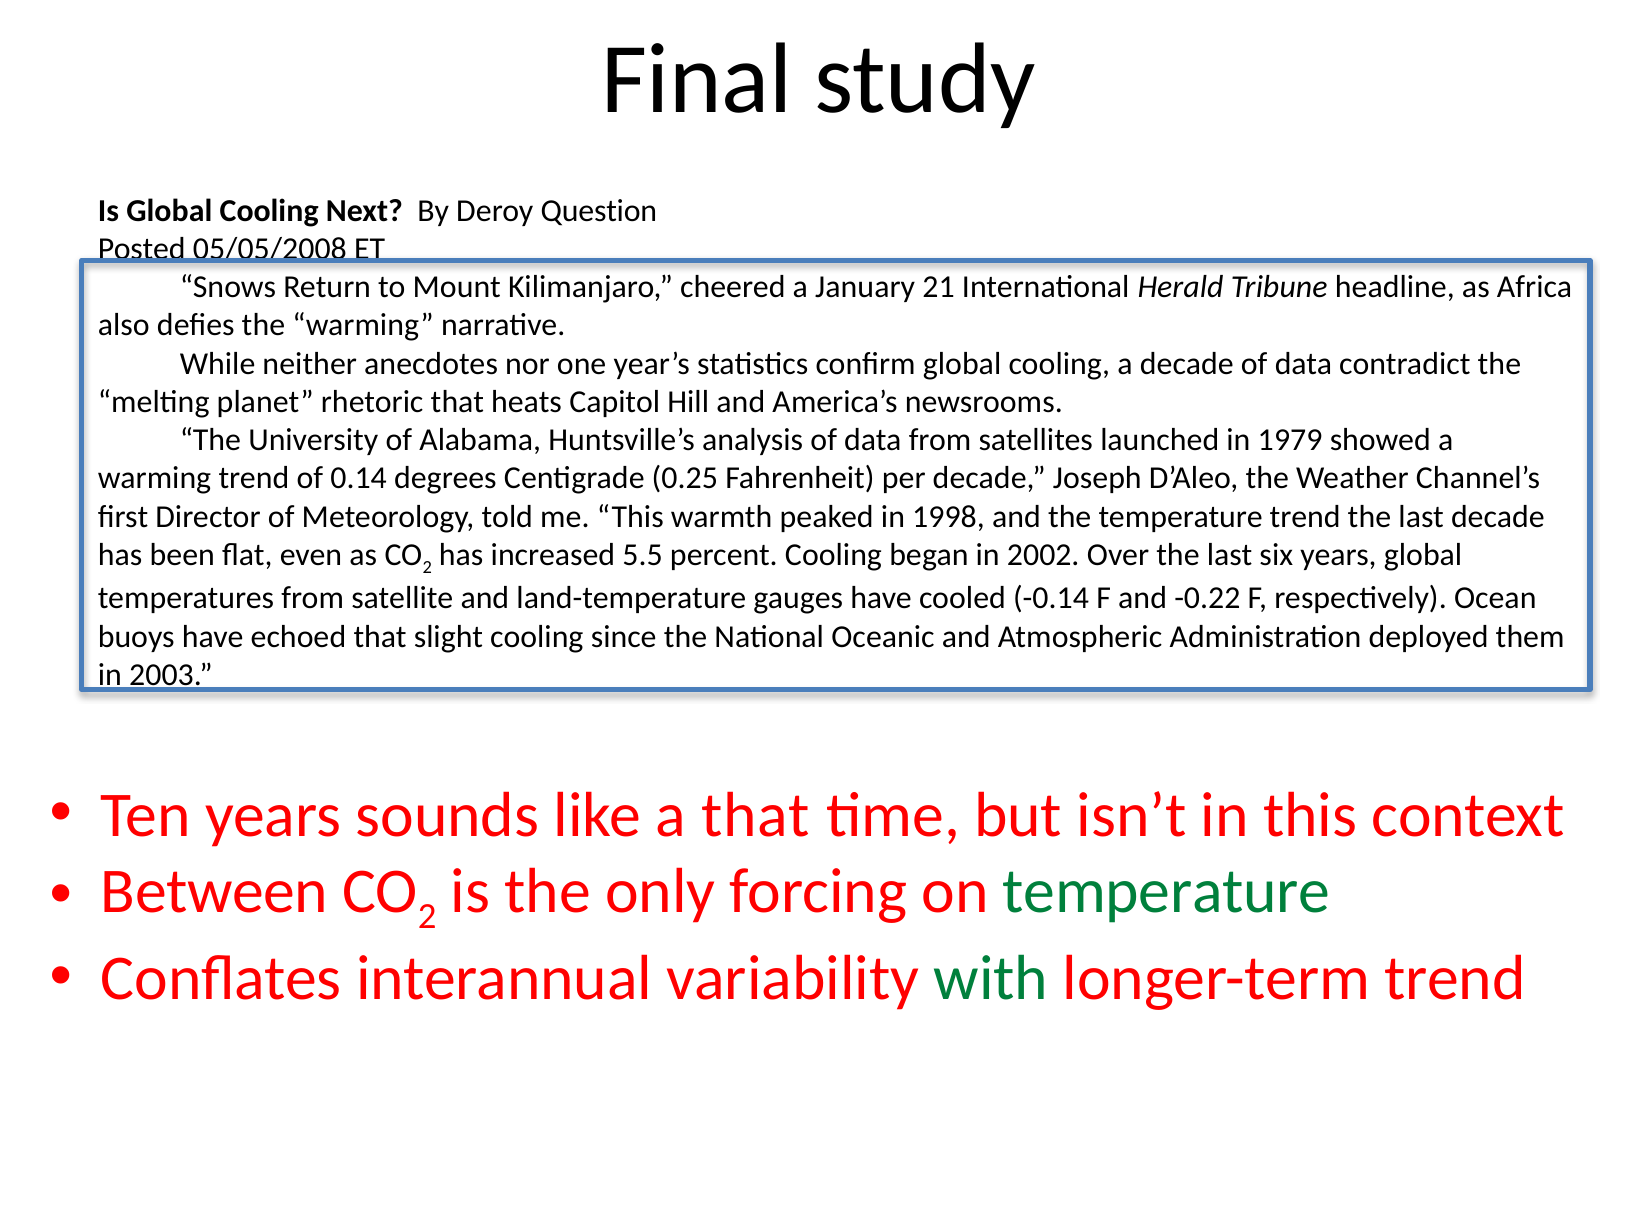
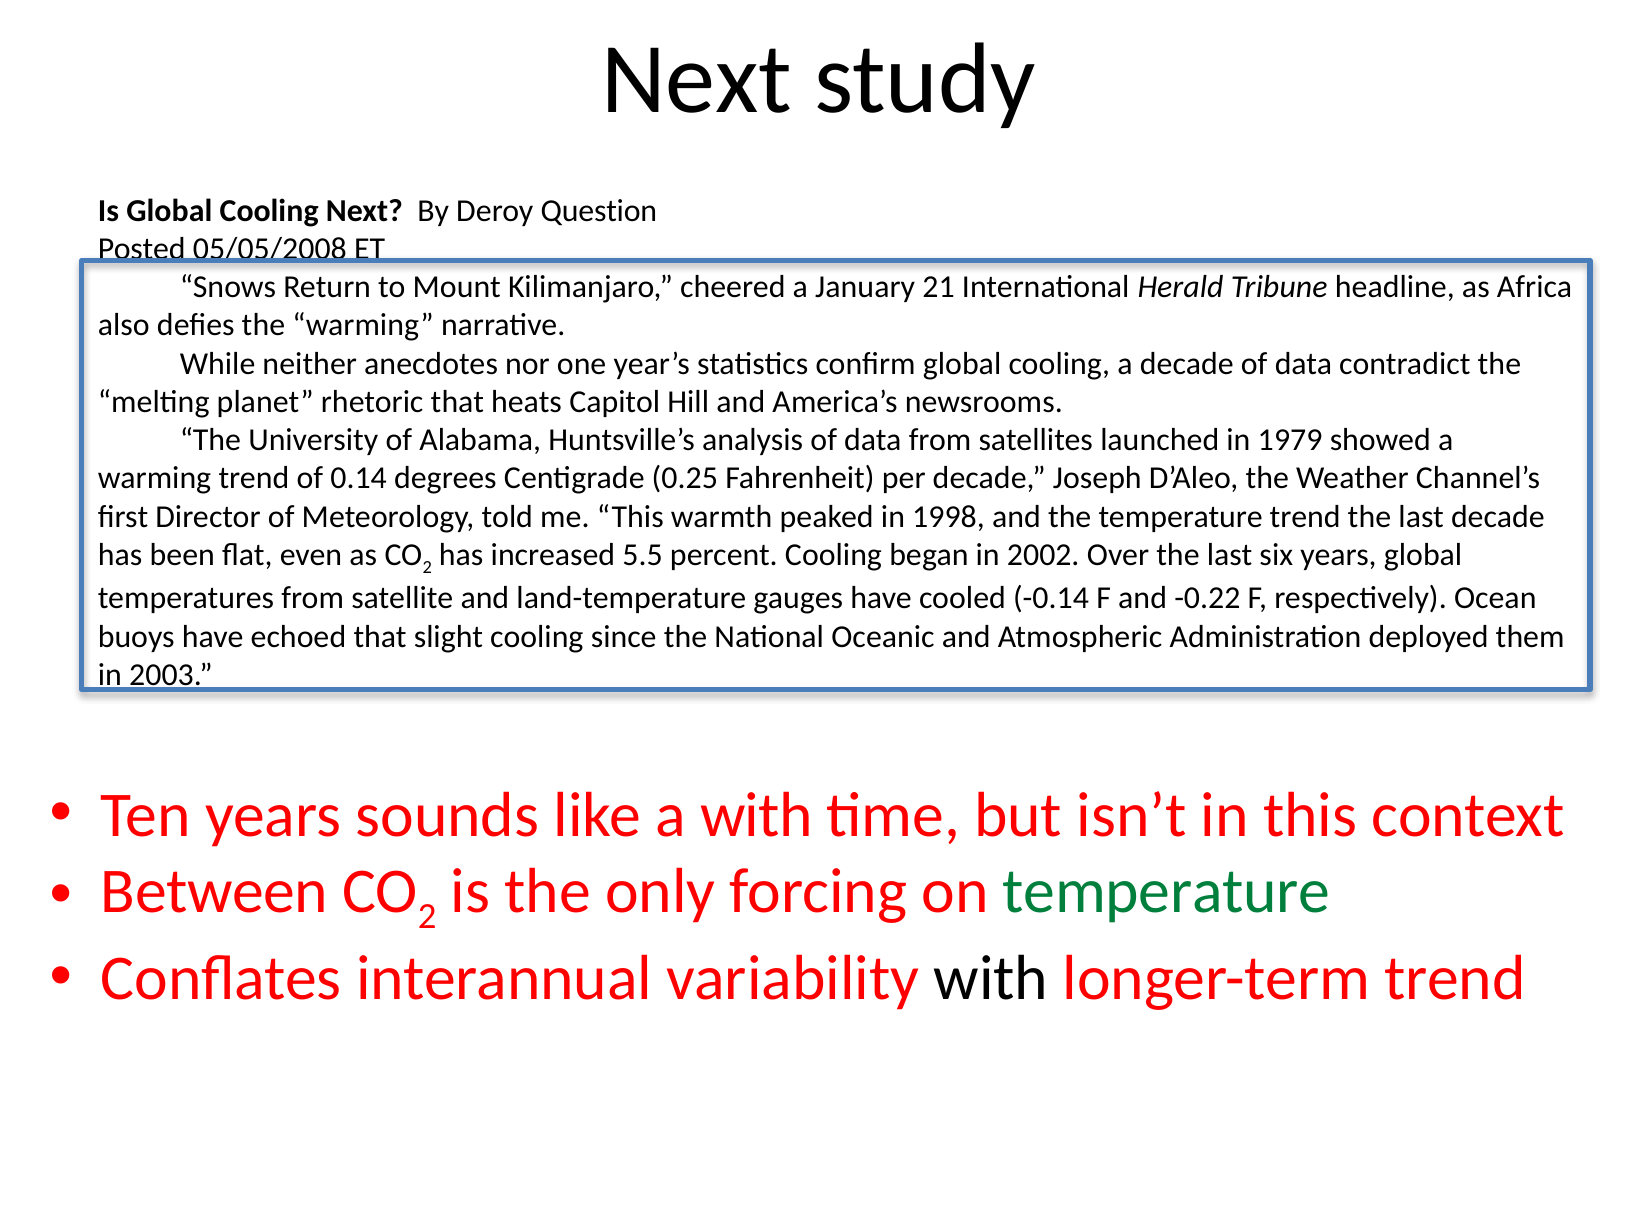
Final: Final -> Next (697, 79)
a that: that -> with (756, 815)
with colour: green -> black (991, 978)
